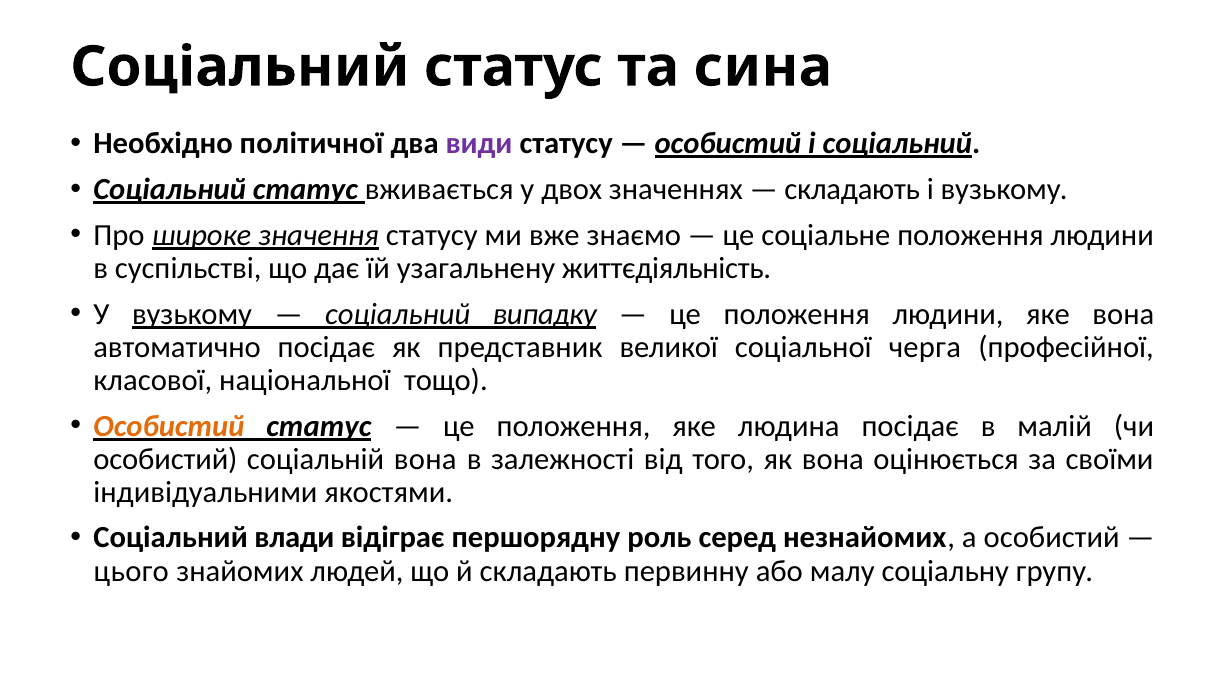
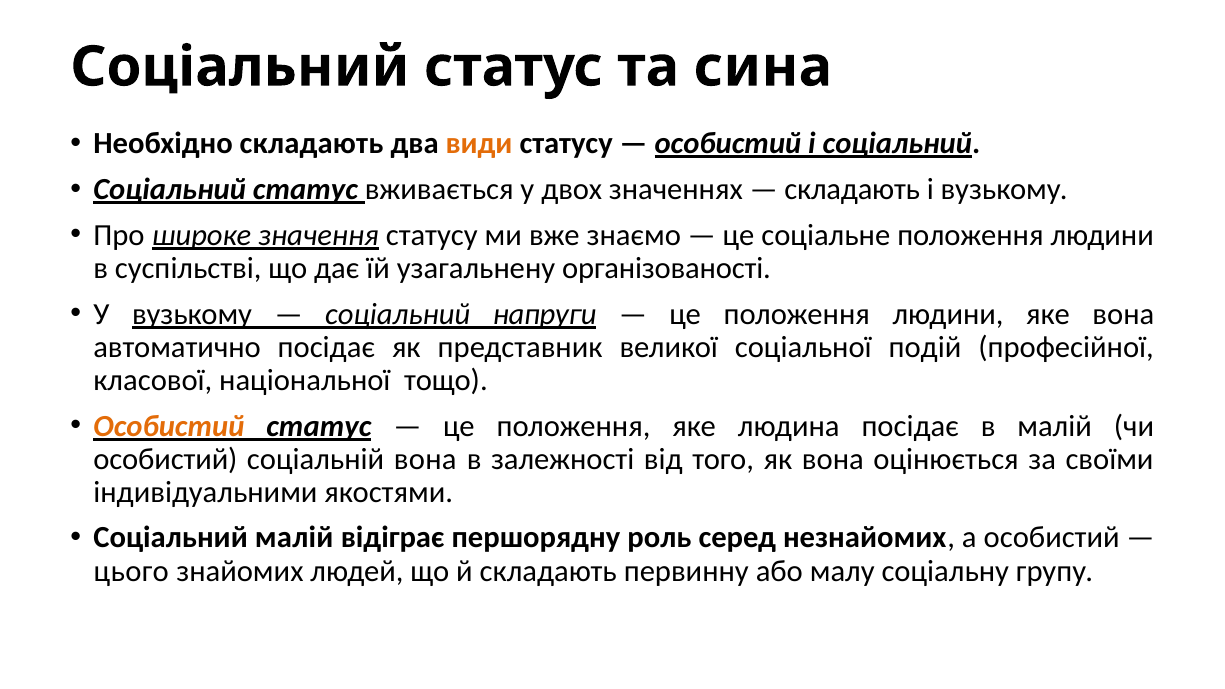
Необхідно політичної: політичної -> складають (312, 143)
види colour: purple -> orange (479, 143)
життєдіяльність: життєдіяльність -> організованості (667, 268)
випадку: випадку -> напруги (545, 314)
черга: черга -> подій (925, 347)
Соціальний влади: влади -> малій (294, 538)
